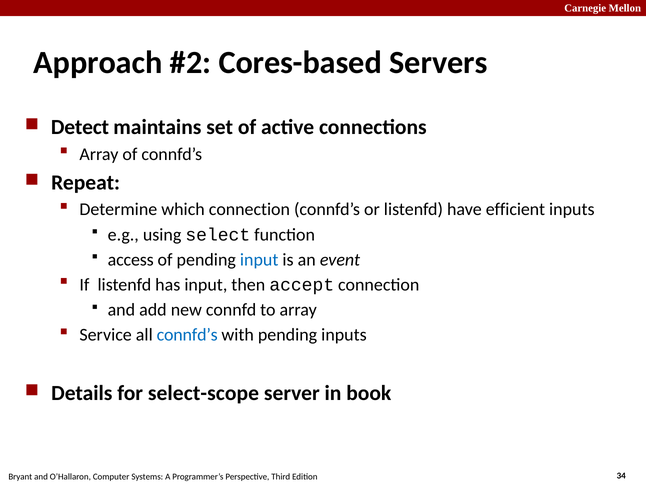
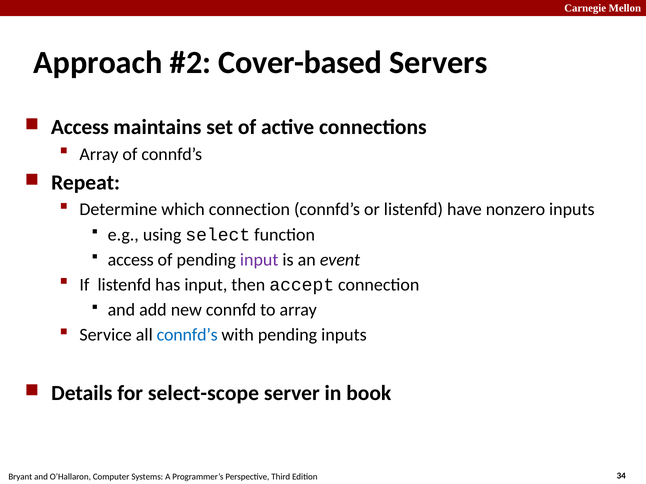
Cores-based: Cores-based -> Cover-based (300, 63)
Detect: Detect -> Access (80, 127)
efficient: efficient -> nonzero (515, 210)
input colour: blue -> purple (259, 260)
